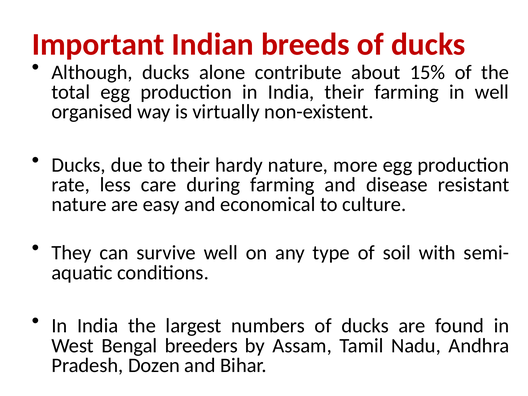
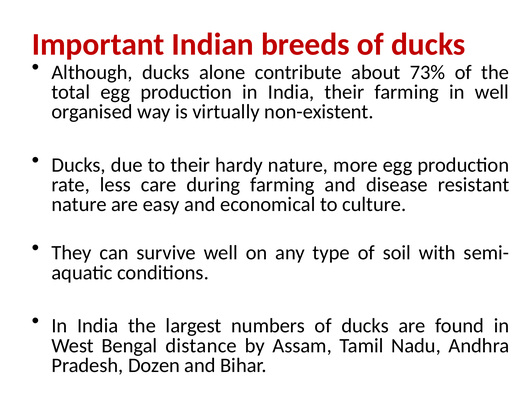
15%: 15% -> 73% (428, 72)
breeders: breeders -> distance (201, 346)
